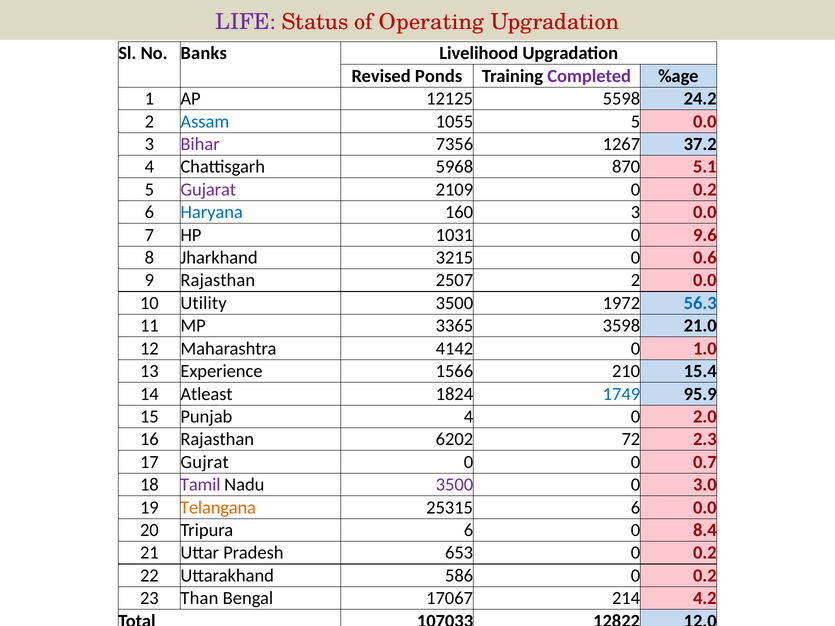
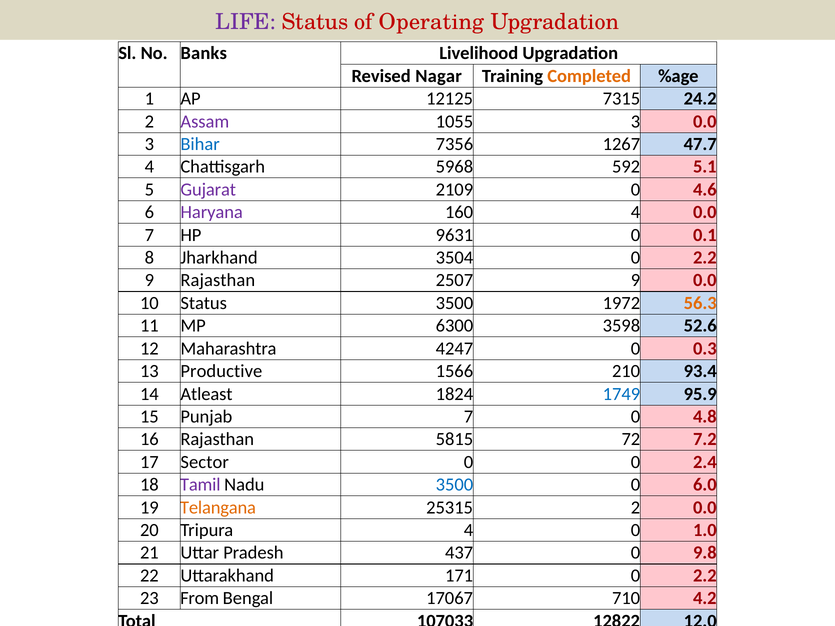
Ponds: Ponds -> Nagar (439, 76)
Completed colour: purple -> orange (589, 76)
5598: 5598 -> 7315 (621, 99)
Assam colour: blue -> purple (205, 121)
1055 5: 5 -> 3 (636, 121)
Bihar colour: purple -> blue (200, 144)
37.2: 37.2 -> 47.7 (700, 144)
870: 870 -> 592 (626, 167)
2109 0 0.2: 0.2 -> 4.6 (705, 190)
Haryana colour: blue -> purple (212, 212)
160 3: 3 -> 4 (636, 212)
1031: 1031 -> 9631 (454, 235)
9.6: 9.6 -> 0.1 (705, 235)
3215: 3215 -> 3504 (454, 258)
0.6: 0.6 -> 2.2 (705, 258)
2507 2: 2 -> 9 (636, 280)
10 Utility: Utility -> Status (204, 303)
56.3 colour: blue -> orange (700, 303)
3365: 3365 -> 6300 (454, 326)
21.0: 21.0 -> 52.6 (700, 326)
4142: 4142 -> 4247 (454, 349)
1.0: 1.0 -> 0.3 (705, 349)
Experience: Experience -> Productive (221, 371)
15.4: 15.4 -> 93.4 (700, 371)
Punjab 4: 4 -> 7 (469, 417)
2.0: 2.0 -> 4.8 (705, 417)
6202: 6202 -> 5815 (454, 439)
2.3: 2.3 -> 7.2 (705, 439)
Gujrat: Gujrat -> Sector (205, 462)
0.7: 0.7 -> 2.4 (705, 462)
3500 colour: purple -> blue (454, 485)
3.0: 3.0 -> 6.0 (705, 485)
25315 6: 6 -> 2 (636, 508)
Tripura 6: 6 -> 4 (469, 530)
8.4: 8.4 -> 1.0 (705, 530)
653: 653 -> 437 (459, 553)
0.2: 0.2 -> 9.8 (705, 553)
586: 586 -> 171 (459, 576)
0.2: 0.2 -> 2.2 (705, 576)
Than: Than -> From (200, 599)
214: 214 -> 710 (626, 599)
